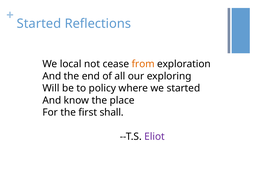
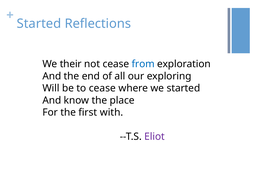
local: local -> their (71, 64)
from colour: orange -> blue (143, 64)
to policy: policy -> cease (102, 88)
shall: shall -> with (112, 112)
